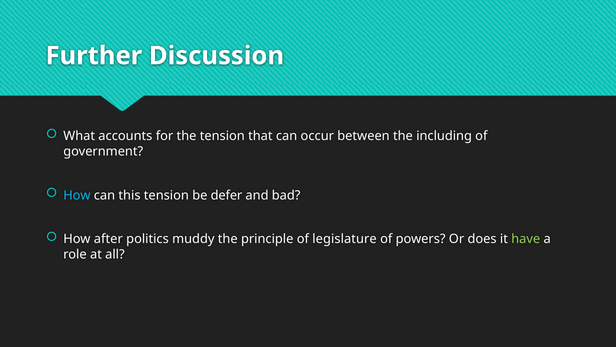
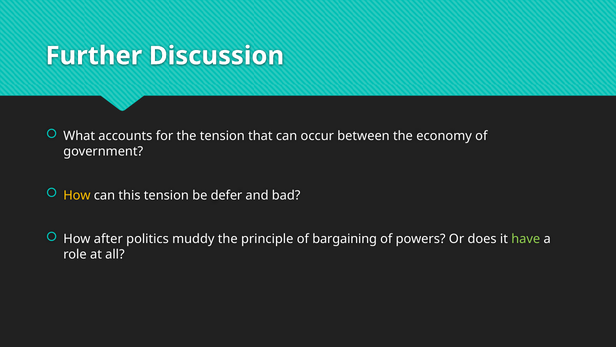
including: including -> economy (444, 136)
How colour: light blue -> yellow (77, 195)
legislature: legislature -> bargaining (345, 239)
